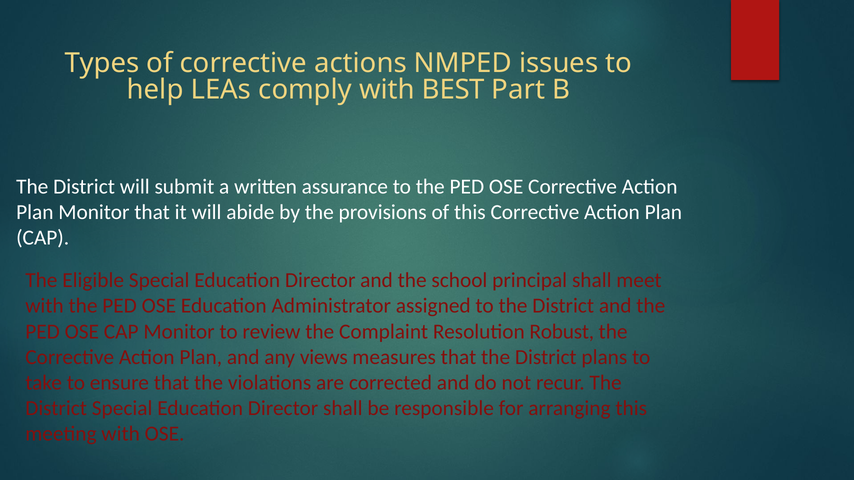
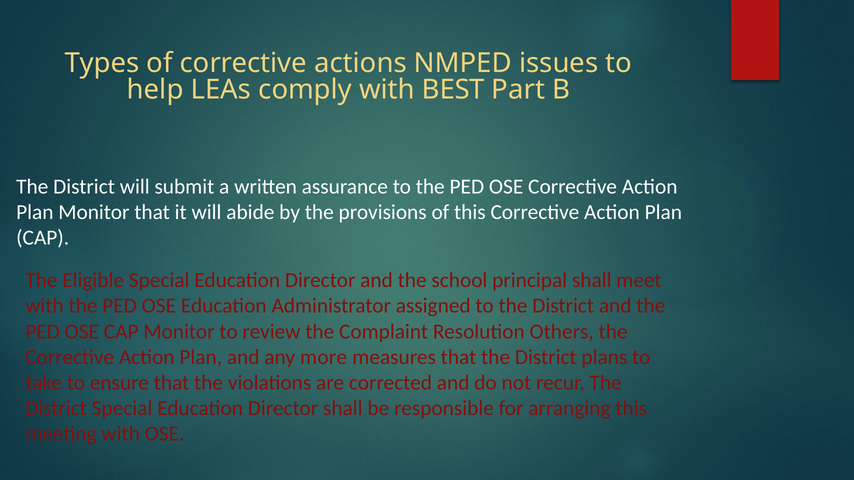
Robust: Robust -> Others (562, 332)
views: views -> more (324, 357)
